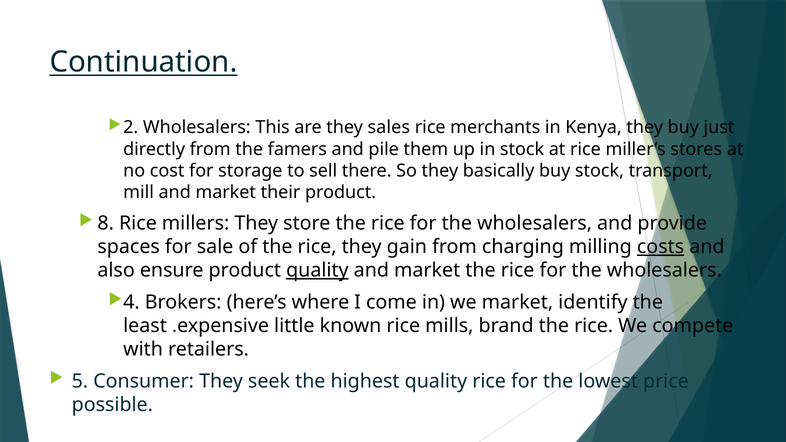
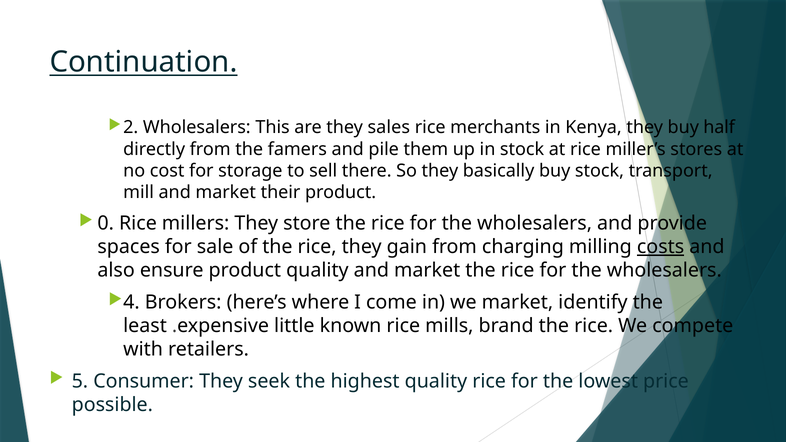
just: just -> half (719, 128)
8: 8 -> 0 (106, 223)
quality underline: present -> none (317, 270)
